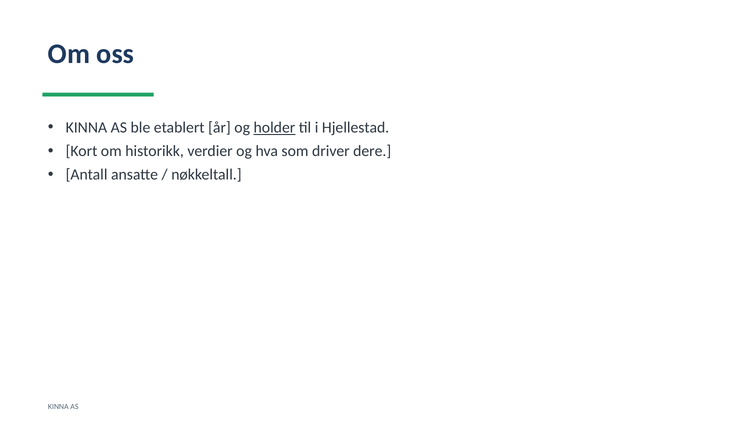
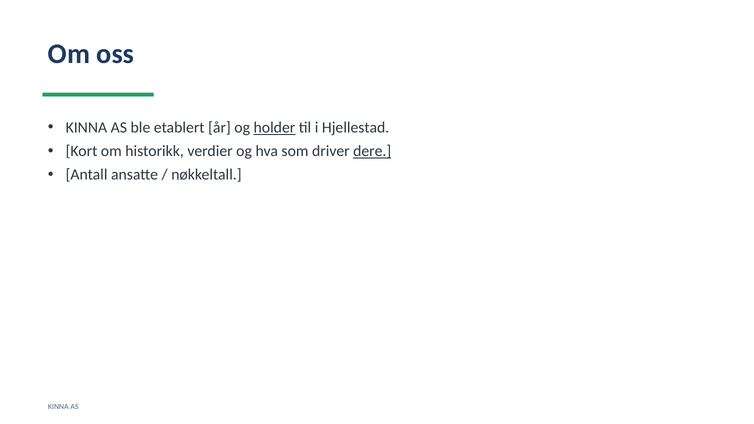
dere underline: none -> present (372, 151)
